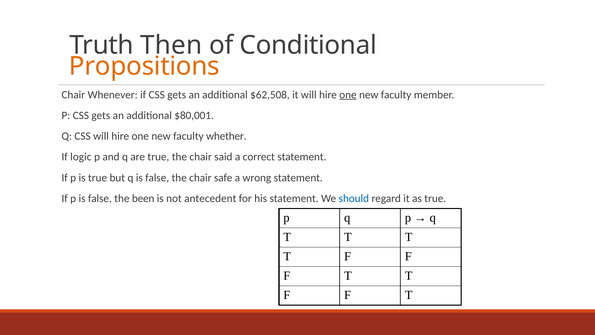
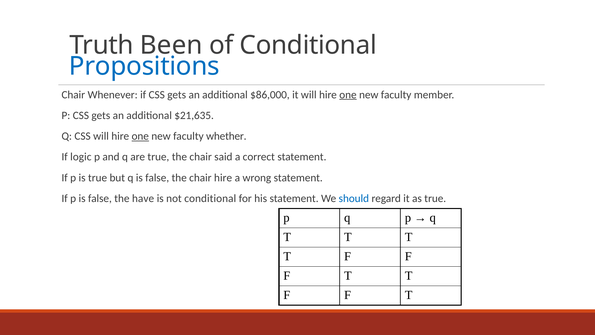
Then: Then -> Been (171, 45)
Propositions colour: orange -> blue (144, 66)
$62,508: $62,508 -> $86,000 (270, 95)
$80,001: $80,001 -> $21,635 (194, 115)
one underline: none -> present (140, 136)
chair safe: safe -> hire (223, 178)
been: been -> have (143, 198)
not antecedent: antecedent -> conditional (210, 198)
